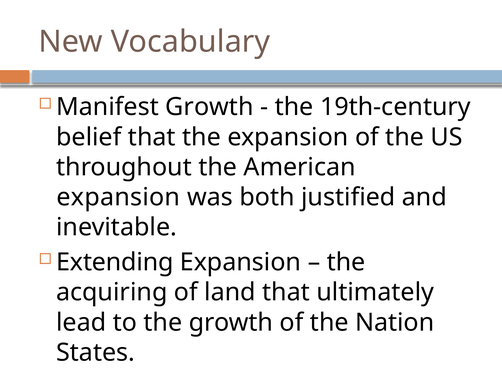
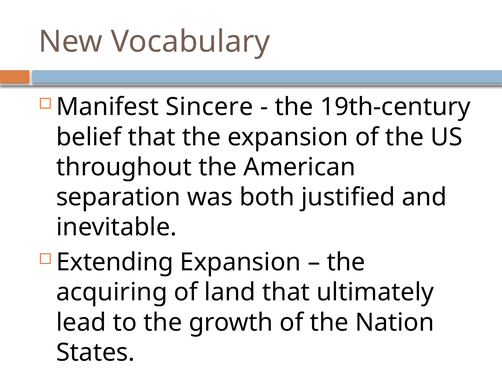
Manifest Growth: Growth -> Sincere (209, 107)
expansion: expansion -> separation (118, 198)
